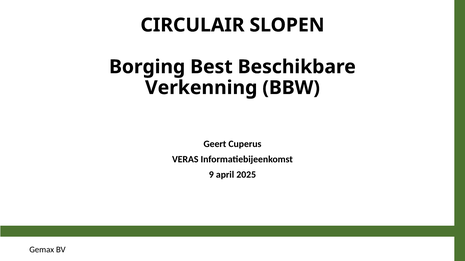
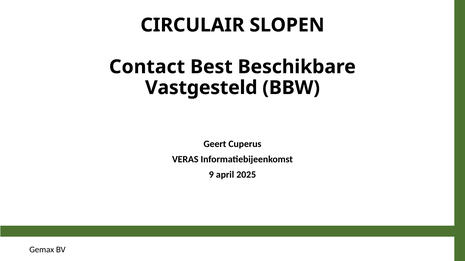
Borging: Borging -> Contact (147, 67)
Verkenning: Verkenning -> Vastgesteld (201, 88)
